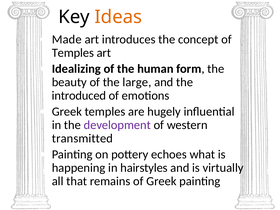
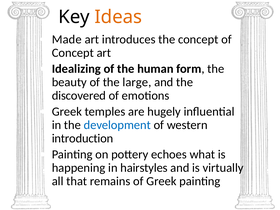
Temples: Temples -> Concept (73, 53)
introduced: introduced -> discovered (79, 96)
development colour: purple -> blue (117, 125)
transmitted: transmitted -> introduction (83, 138)
